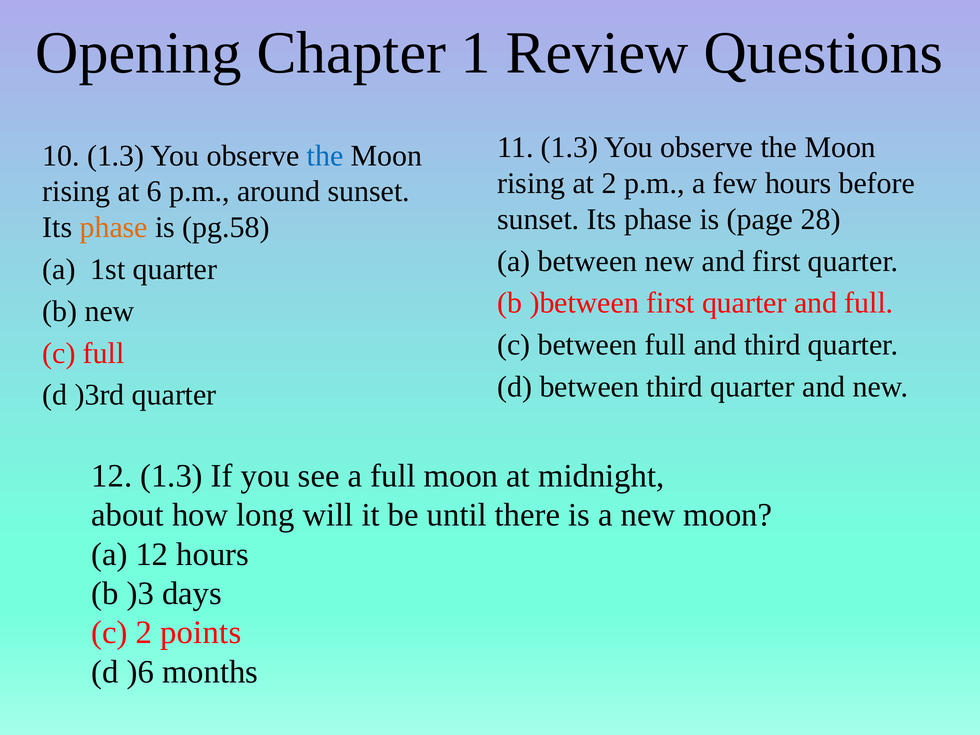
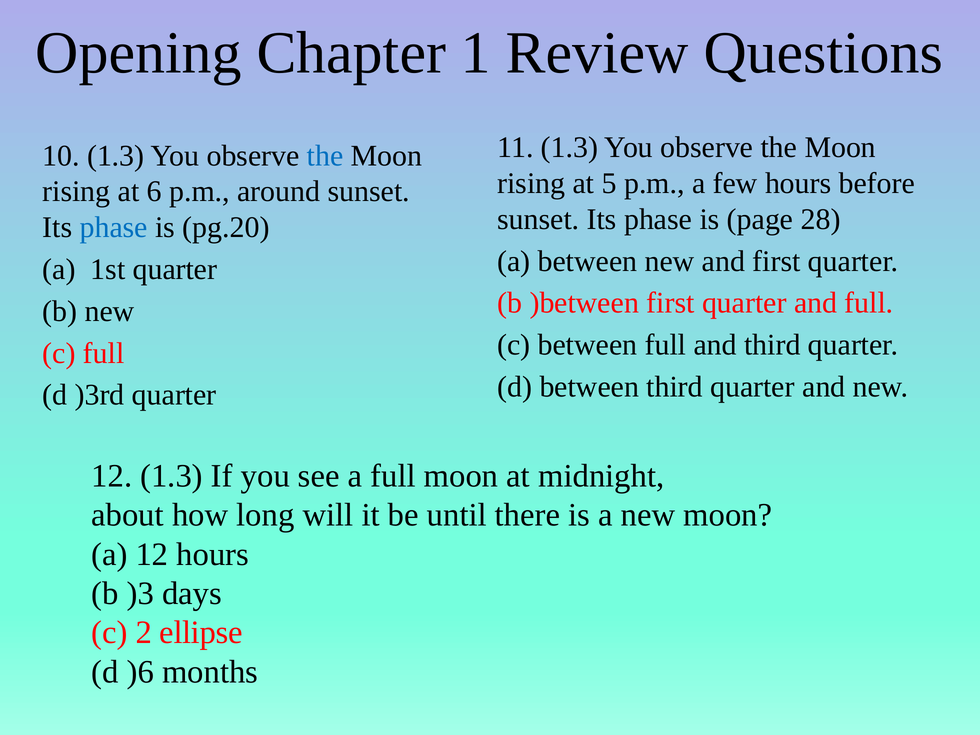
at 2: 2 -> 5 (609, 183)
phase colour: orange -> blue (114, 227)
pg.58: pg.58 -> pg.20 (226, 227)
points: points -> ellipse (201, 633)
